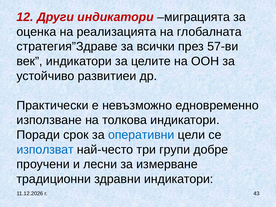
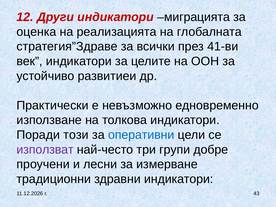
57-ви: 57-ви -> 41-ви (223, 47)
срок: срок -> този (76, 135)
използват colour: blue -> purple (45, 150)
